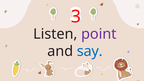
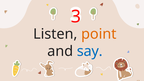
point colour: purple -> orange (99, 34)
